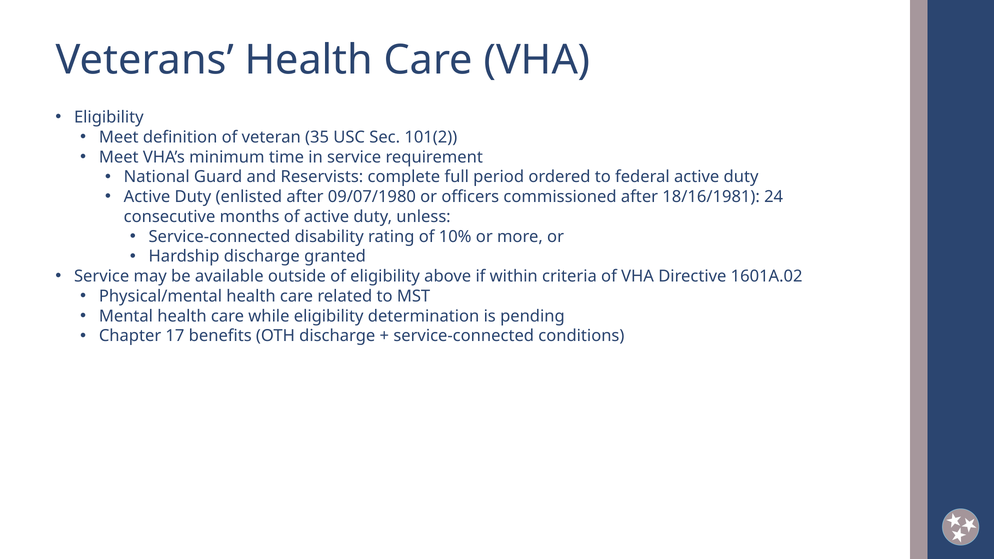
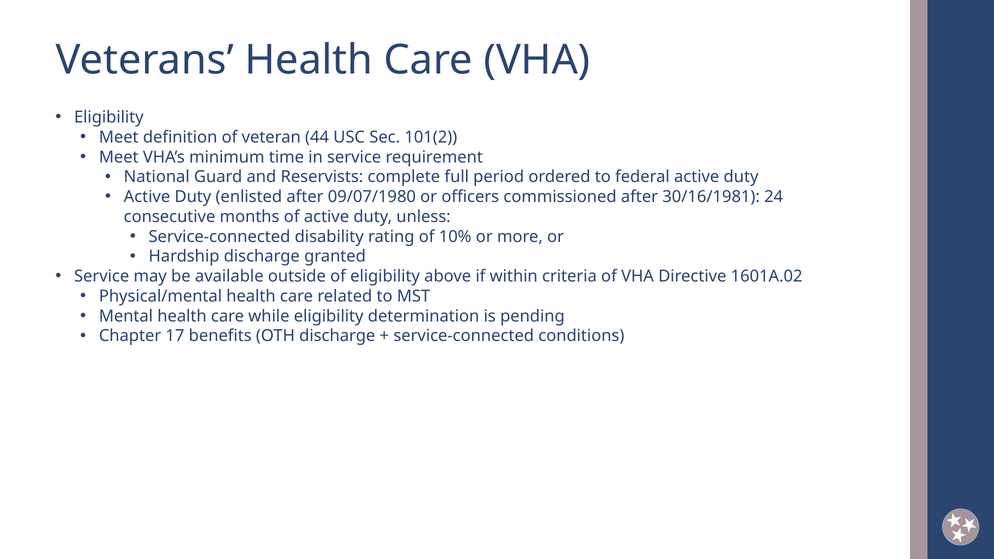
35: 35 -> 44 (317, 137)
18/16/1981: 18/16/1981 -> 30/16/1981 (711, 197)
